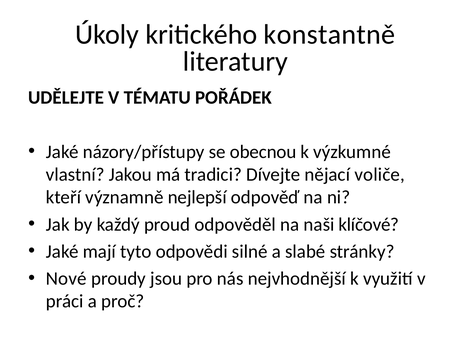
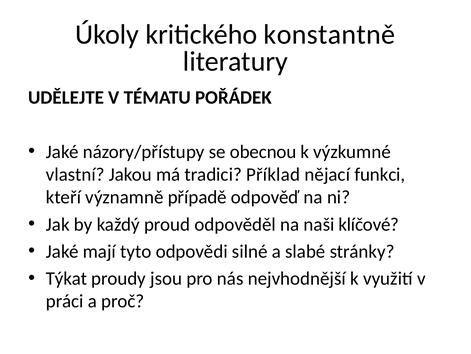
Dívejte: Dívejte -> Příklad (273, 174)
voliče: voliče -> funkci (380, 174)
nejlepší: nejlepší -> případě (197, 197)
Nové: Nové -> Týkat (66, 278)
